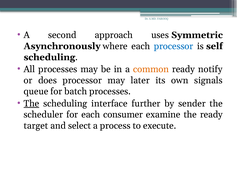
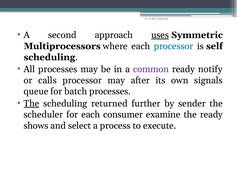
uses underline: none -> present (160, 35)
Asynchronously: Asynchronously -> Multiprocessors (62, 46)
common colour: orange -> purple (151, 69)
does: does -> calls (47, 80)
later: later -> after (140, 80)
interface: interface -> returned (109, 103)
target: target -> shows (36, 125)
